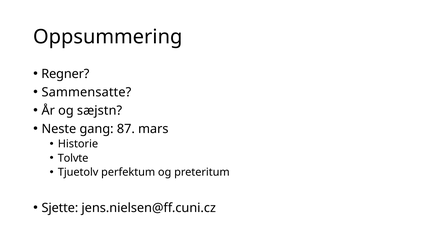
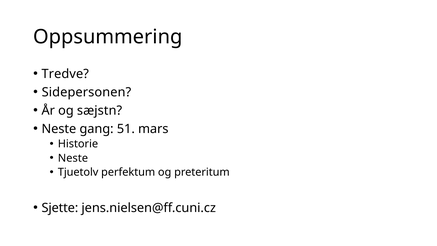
Regner: Regner -> Tredve (65, 74)
Sammensatte: Sammensatte -> Sidepersonen (86, 92)
87: 87 -> 51 (126, 129)
Tolvte: Tolvte -> Neste (73, 158)
